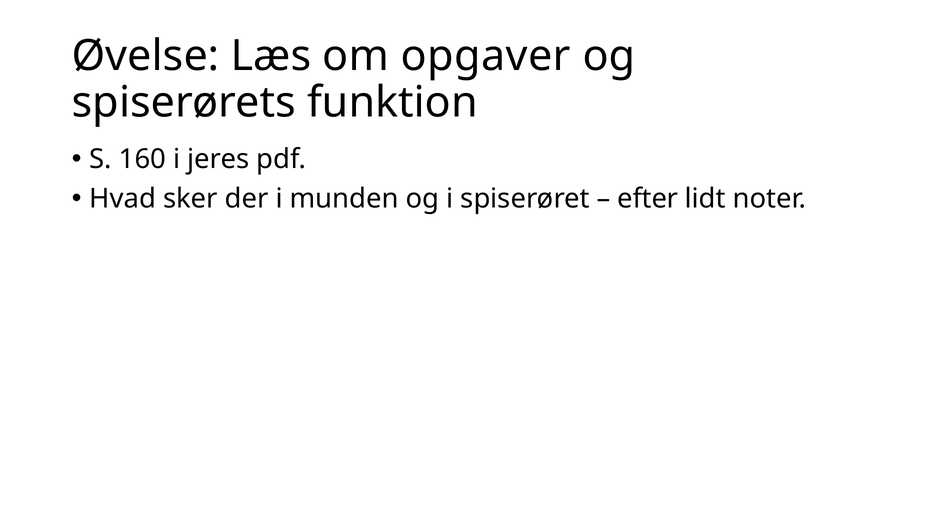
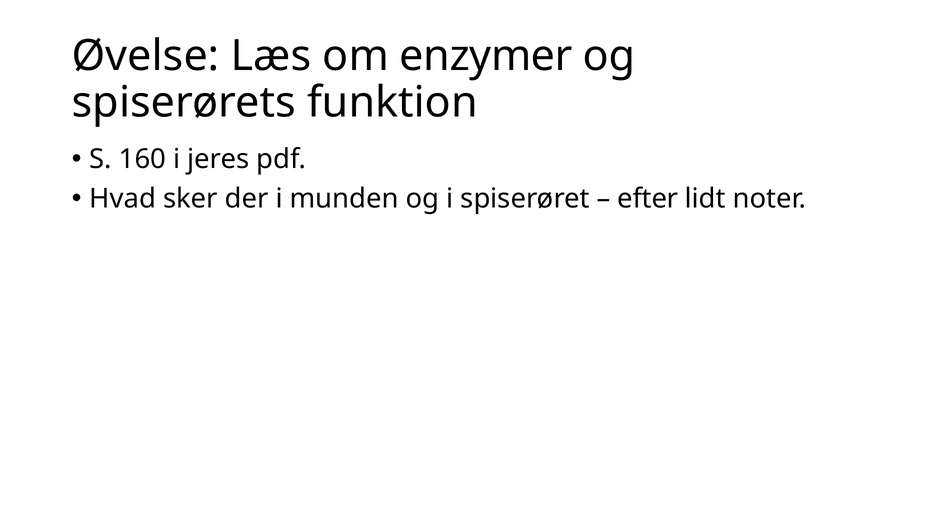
opgaver: opgaver -> enzymer (486, 56)
